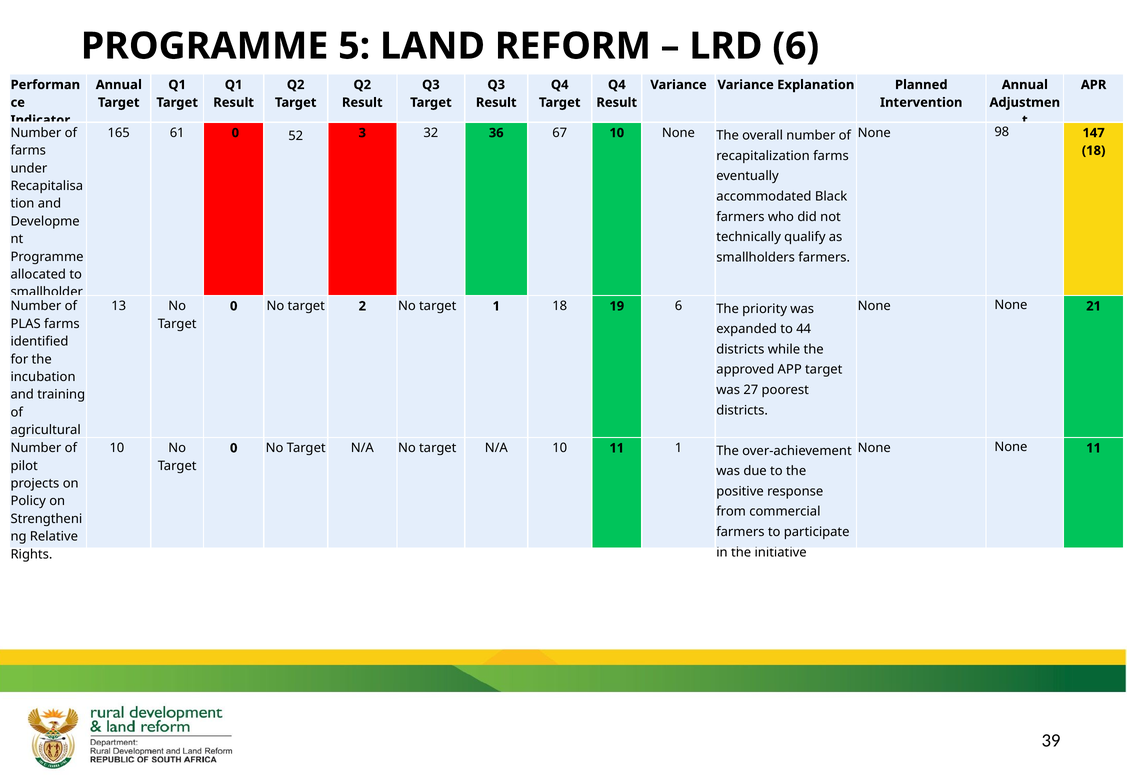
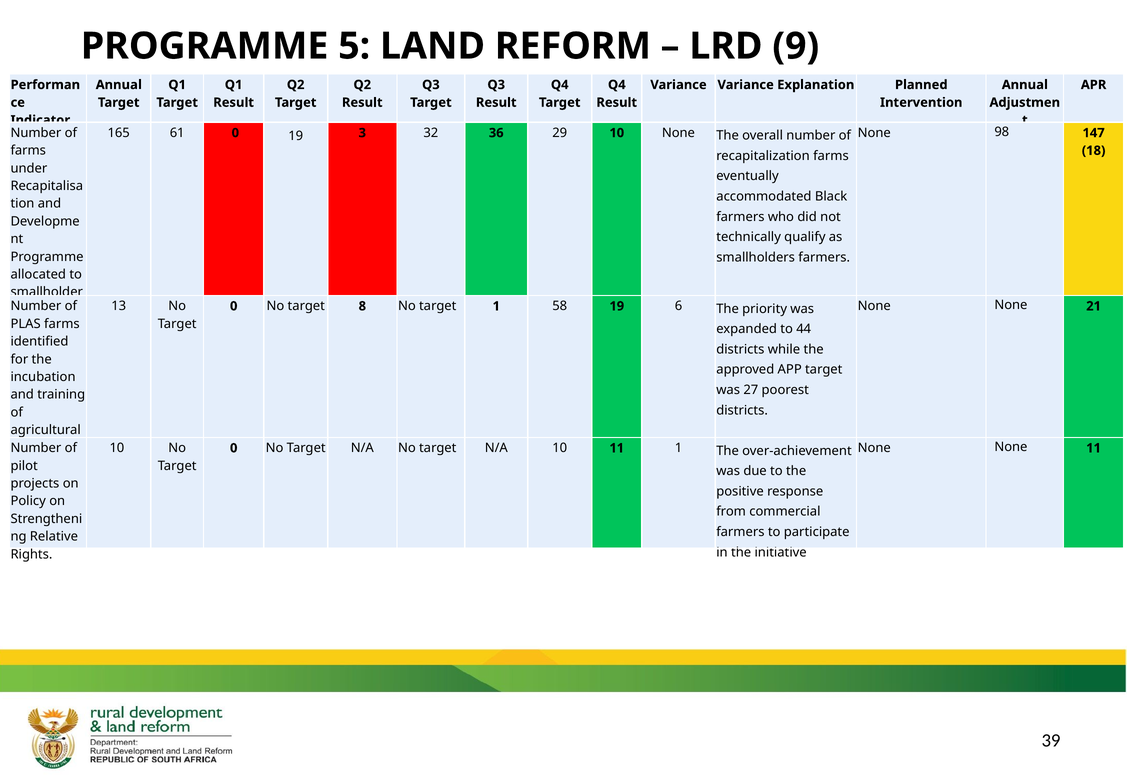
LRD 6: 6 -> 9 (796, 46)
0 52: 52 -> 19 (296, 136)
67: 67 -> 29 (560, 133)
2: 2 -> 8 (362, 306)
1 18: 18 -> 58 (560, 306)
